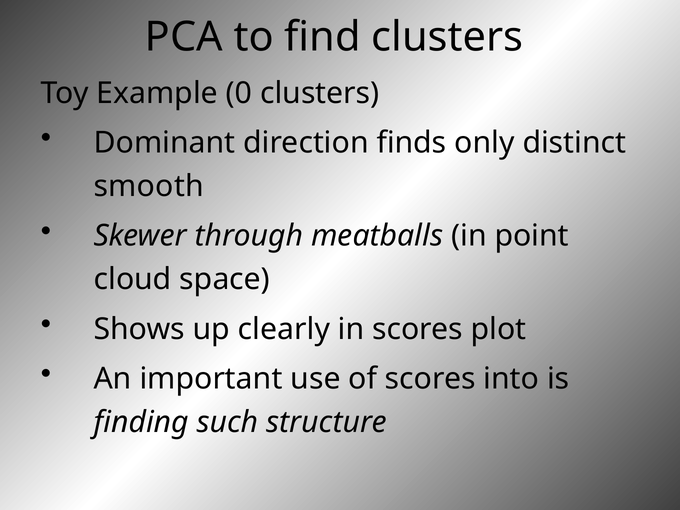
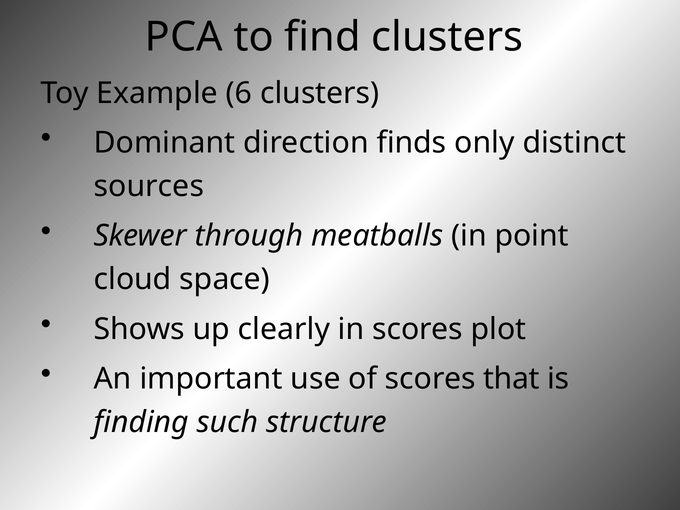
0: 0 -> 6 (239, 93)
smooth: smooth -> sources (149, 186)
into: into -> that (511, 379)
